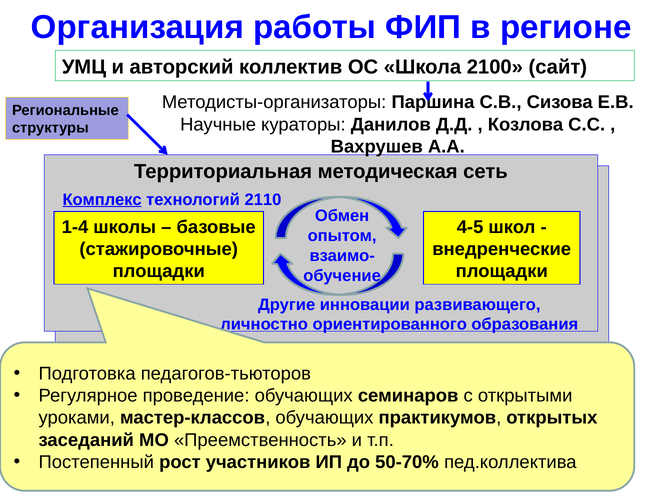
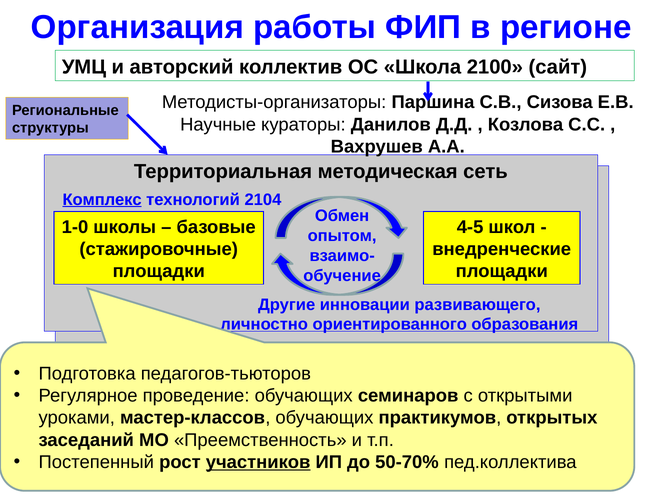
2110: 2110 -> 2104 (263, 200)
1-4: 1-4 -> 1-0 (75, 227)
участников underline: none -> present (258, 462)
